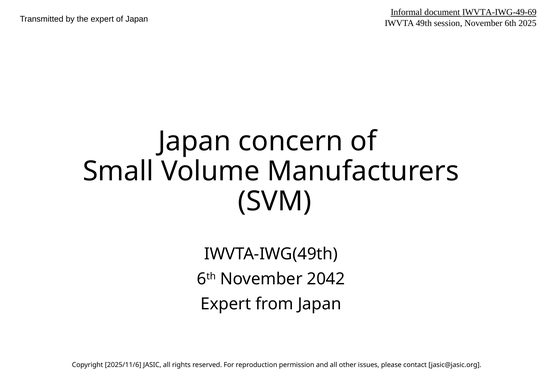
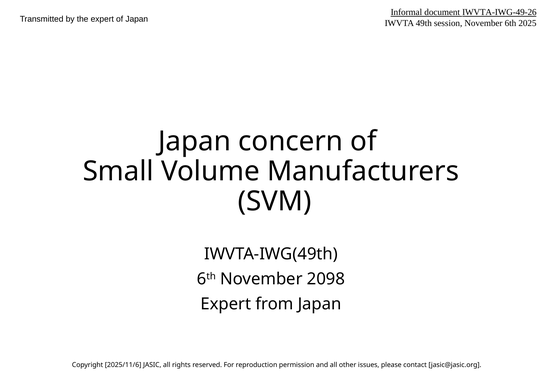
IWVTA-IWG-49-69: IWVTA-IWG-49-69 -> IWVTA-IWG-49-26 (499, 12)
2042: 2042 -> 2098 (326, 279)
